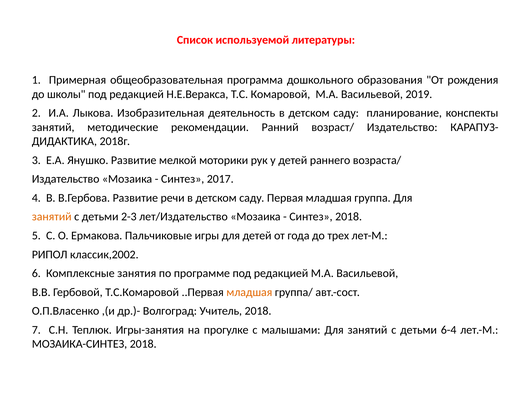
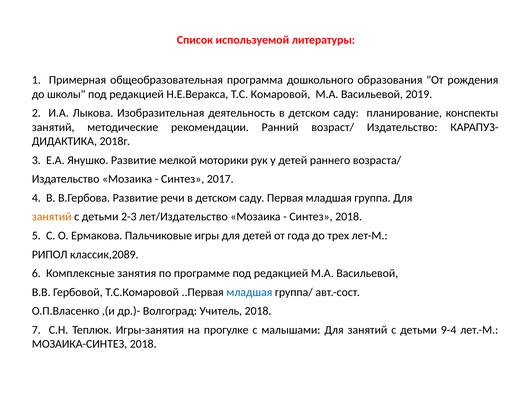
классик,2002: классик,2002 -> классик,2089 (104, 255)
младшая colour: orange -> blue (249, 292)
6-4: 6-4 -> 9-4 (449, 330)
